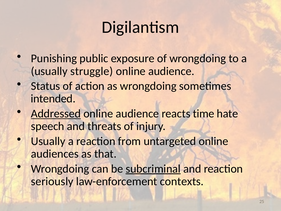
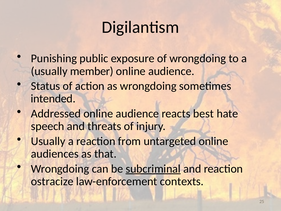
struggle: struggle -> member (92, 71)
Addressed underline: present -> none (56, 113)
time: time -> best (204, 113)
seriously: seriously -> ostracize (52, 181)
